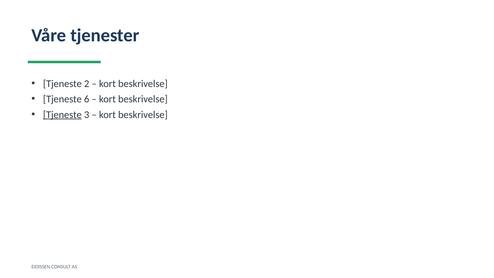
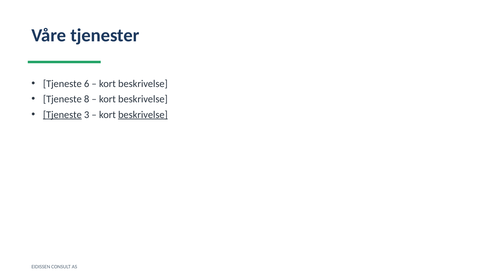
2: 2 -> 6 (87, 84)
6: 6 -> 8 (87, 99)
beskrivelse underline: none -> present (143, 115)
